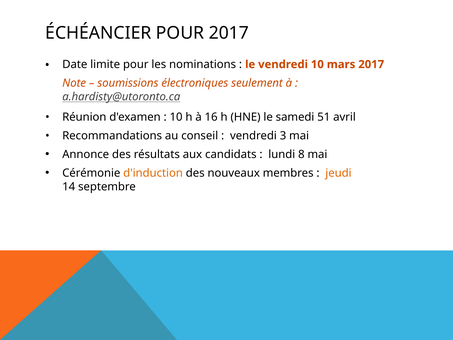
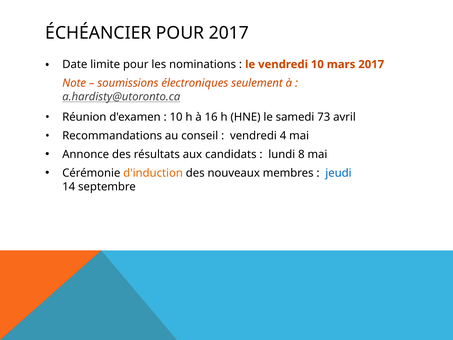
51: 51 -> 73 (324, 117)
3: 3 -> 4 (283, 136)
jeudi colour: orange -> blue (338, 173)
